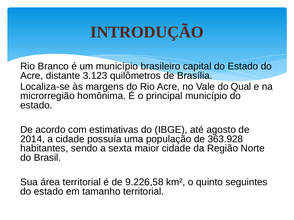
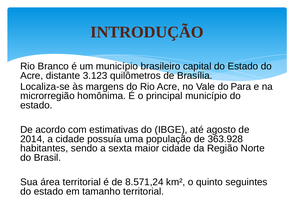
Qual: Qual -> Para (241, 87)
9.226,58: 9.226,58 -> 8.571,24 (144, 182)
